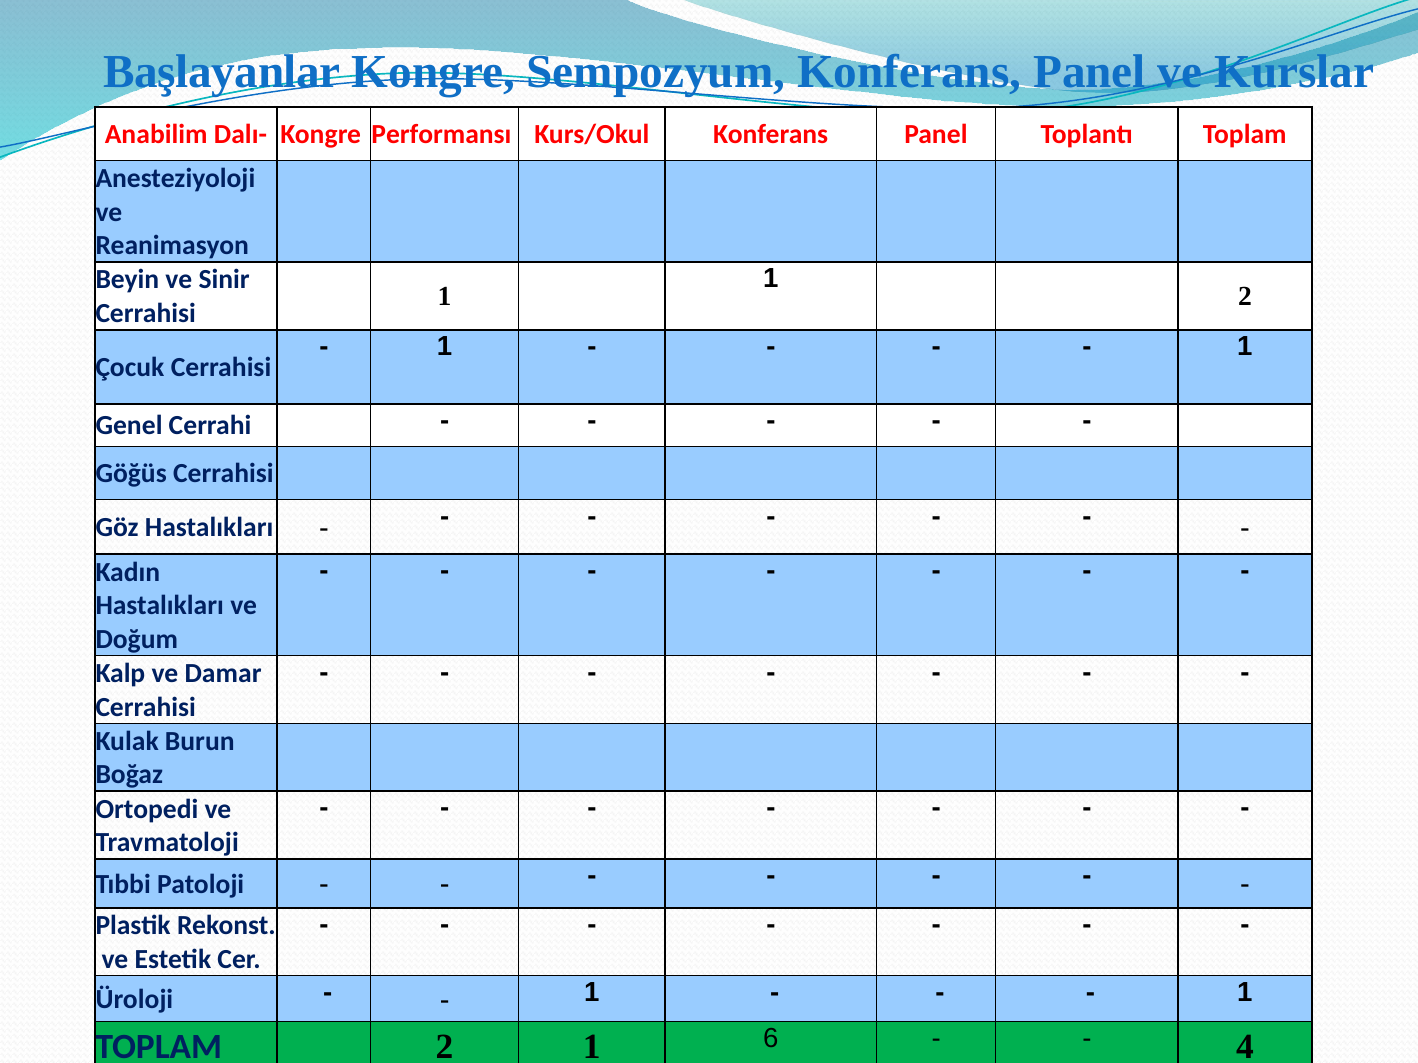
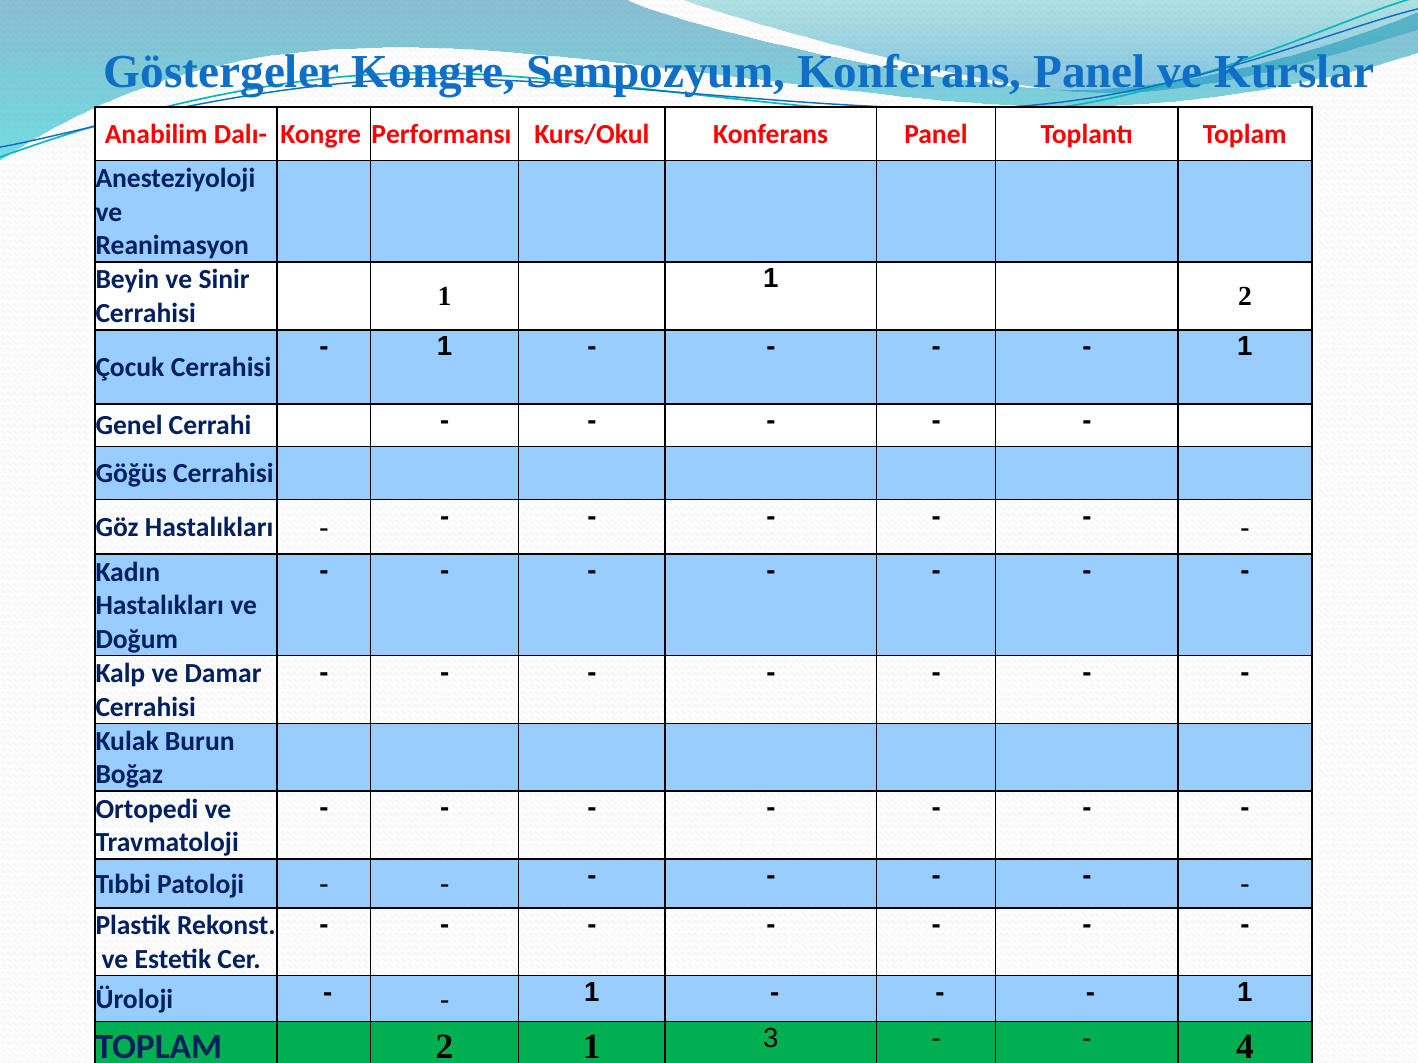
Başlayanlar: Başlayanlar -> Göstergeler (222, 72)
6: 6 -> 3 (771, 1039)
